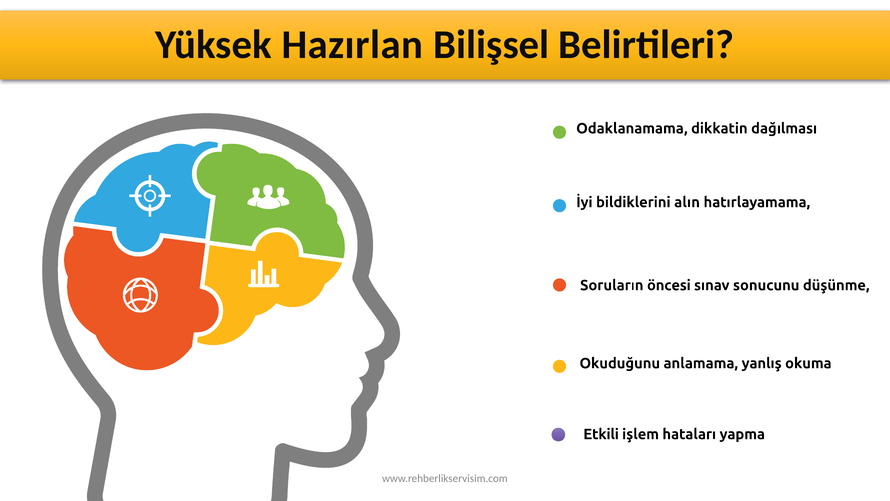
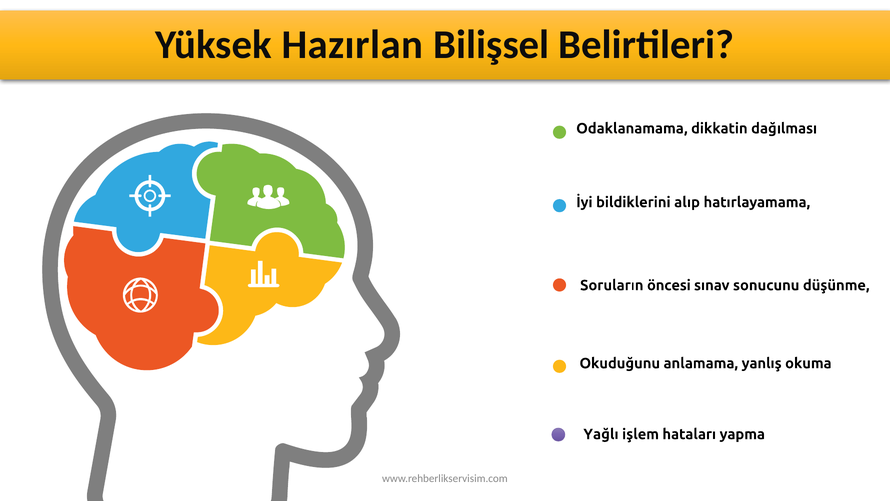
alın: alın -> alıp (687, 202)
Etkili: Etkili -> Yağlı (601, 434)
